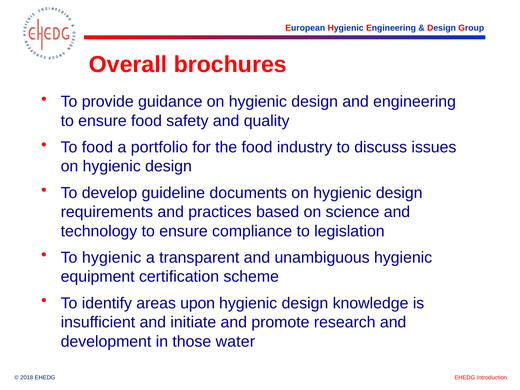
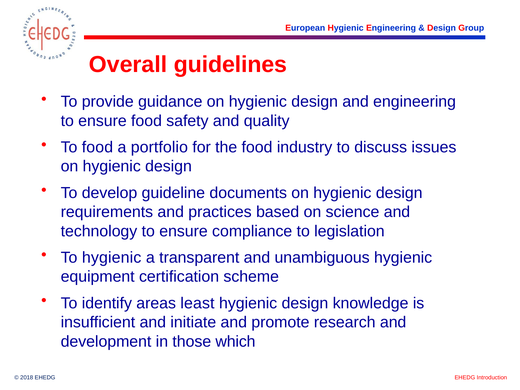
brochures: brochures -> guidelines (230, 65)
upon: upon -> least (197, 303)
water: water -> which (235, 341)
